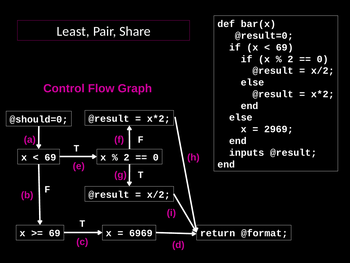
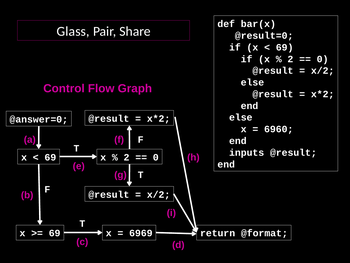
Least: Least -> Glass (73, 31)
@should=0: @should=0 -> @answer=0 (39, 119)
2969: 2969 -> 6960 (279, 129)
